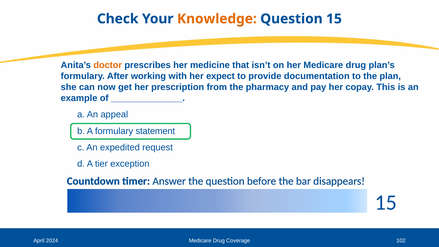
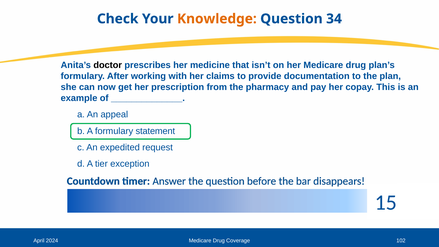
Question 15: 15 -> 34 (334, 19)
doctor colour: orange -> black (108, 65)
expect: expect -> claims (220, 76)
